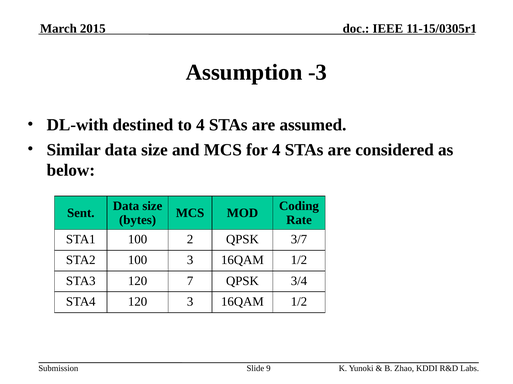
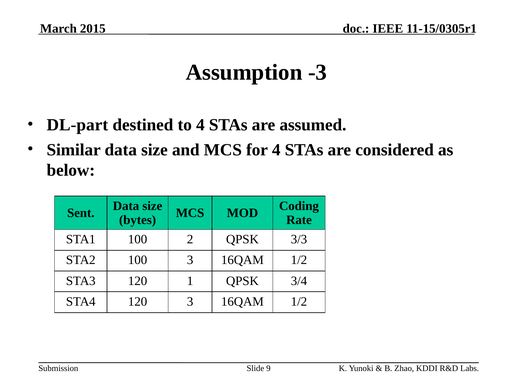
DL-with: DL-with -> DL-part (77, 125)
3/7: 3/7 -> 3/3 (299, 240)
7: 7 -> 1 (190, 281)
